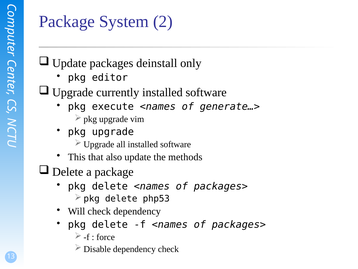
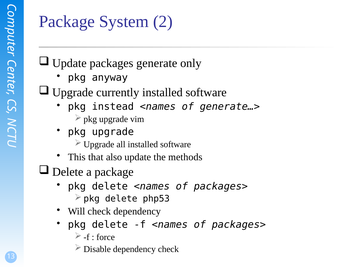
deinstall: deinstall -> generate (157, 63)
editor: editor -> anyway (110, 77)
execute: execute -> instead (113, 106)
